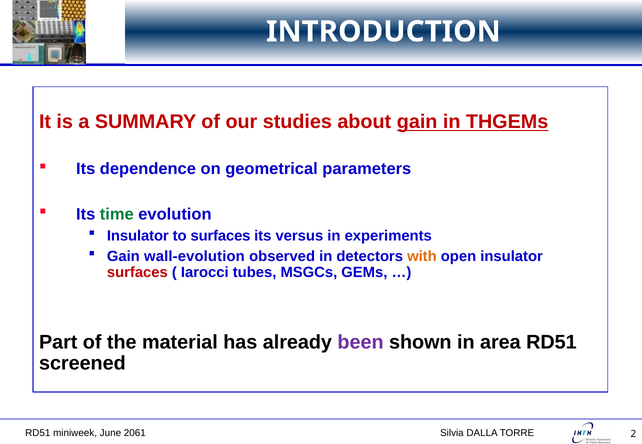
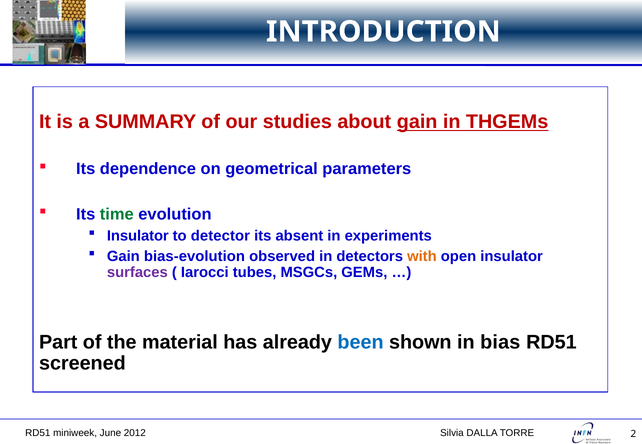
to surfaces: surfaces -> detector (220, 236)
versus: versus -> absent (299, 236)
wall-evolution: wall-evolution -> bias-evolution (194, 257)
surfaces colour: red -> purple (137, 273)
been colour: purple -> blue (361, 343)
area: area -> bias (500, 343)
2061: 2061 -> 2012 (135, 433)
